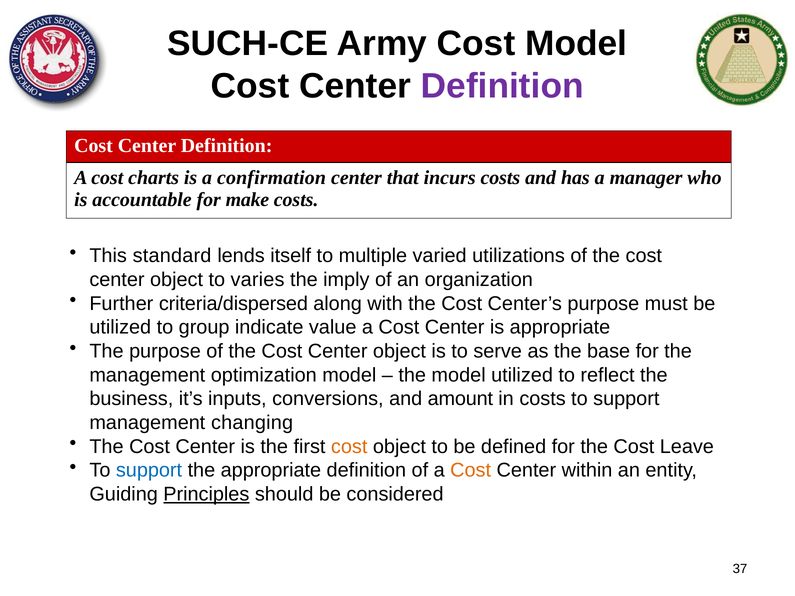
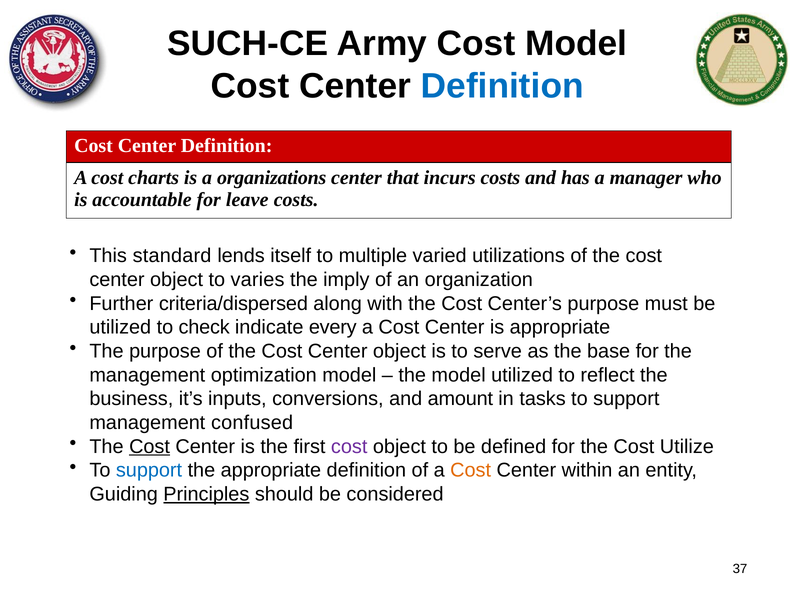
Definition colour: purple -> blue (502, 86)
confirmation: confirmation -> organizations (272, 178)
make: make -> leave (247, 200)
group: group -> check (204, 327)
value: value -> every (333, 327)
in costs: costs -> tasks (543, 399)
changing: changing -> confused (252, 423)
Cost underline: none -> present (150, 447)
cost colour: orange -> purple (349, 447)
Leave: Leave -> Utilize (687, 447)
